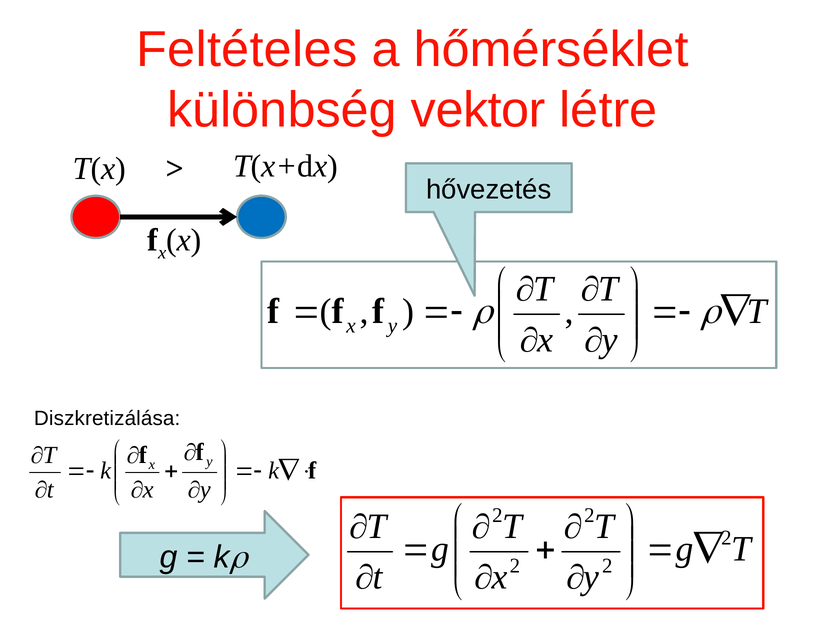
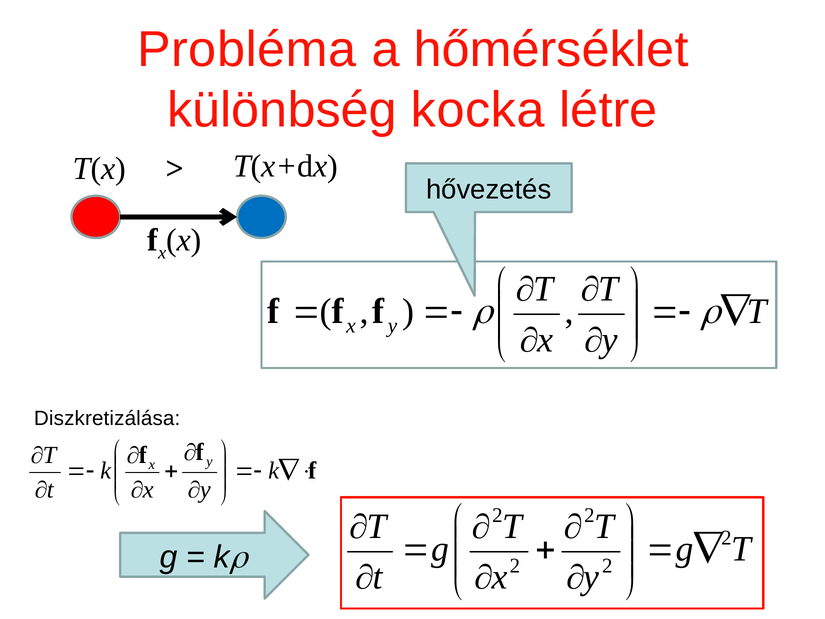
Feltételes: Feltételes -> Probléma (247, 50)
vektor: vektor -> kocka (478, 110)
